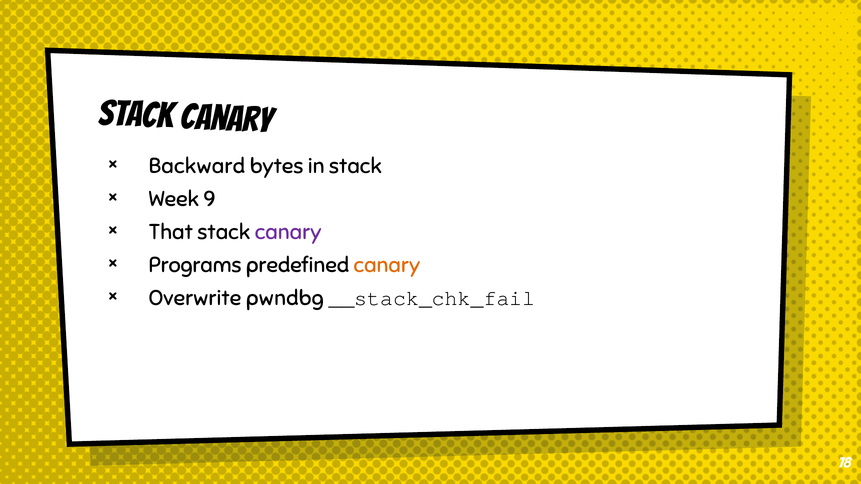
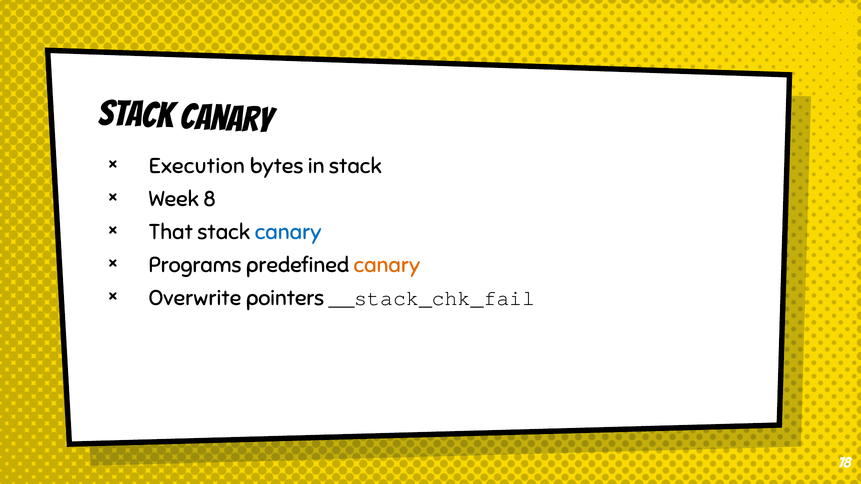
Backward: Backward -> Execution (197, 166)
9: 9 -> 8 (210, 199)
canary colour: purple -> blue (288, 232)
pwndbg: pwndbg -> pointers (285, 298)
